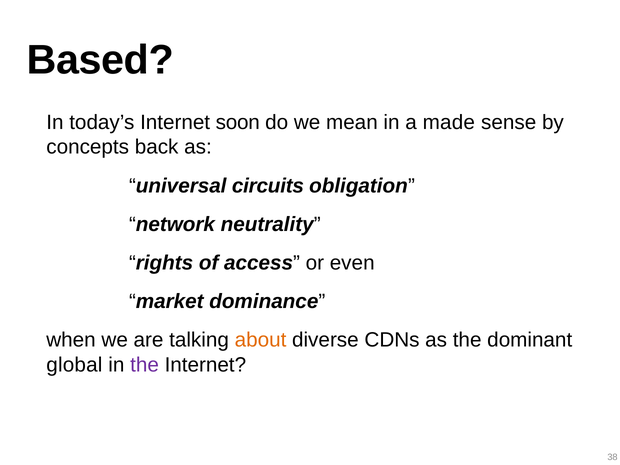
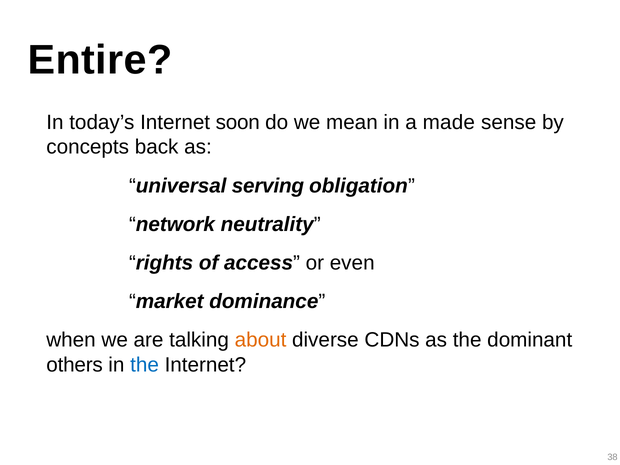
Based: Based -> Entire (100, 60)
circuits: circuits -> serving (268, 186)
global: global -> others (75, 365)
the colour: purple -> blue (145, 365)
